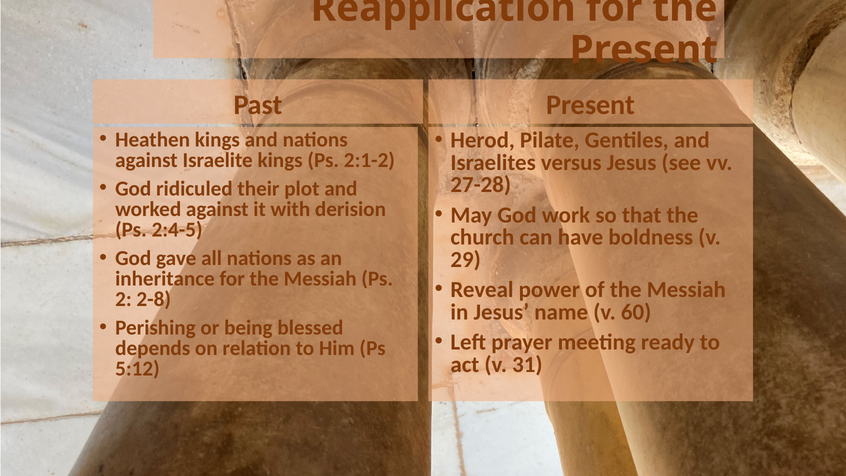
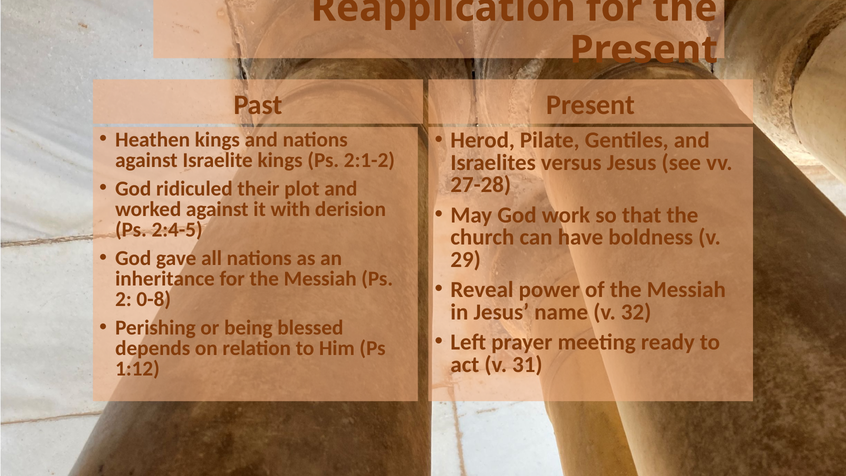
2-8: 2-8 -> 0-8 (154, 299)
60: 60 -> 32 (636, 312)
5:12: 5:12 -> 1:12 (137, 369)
